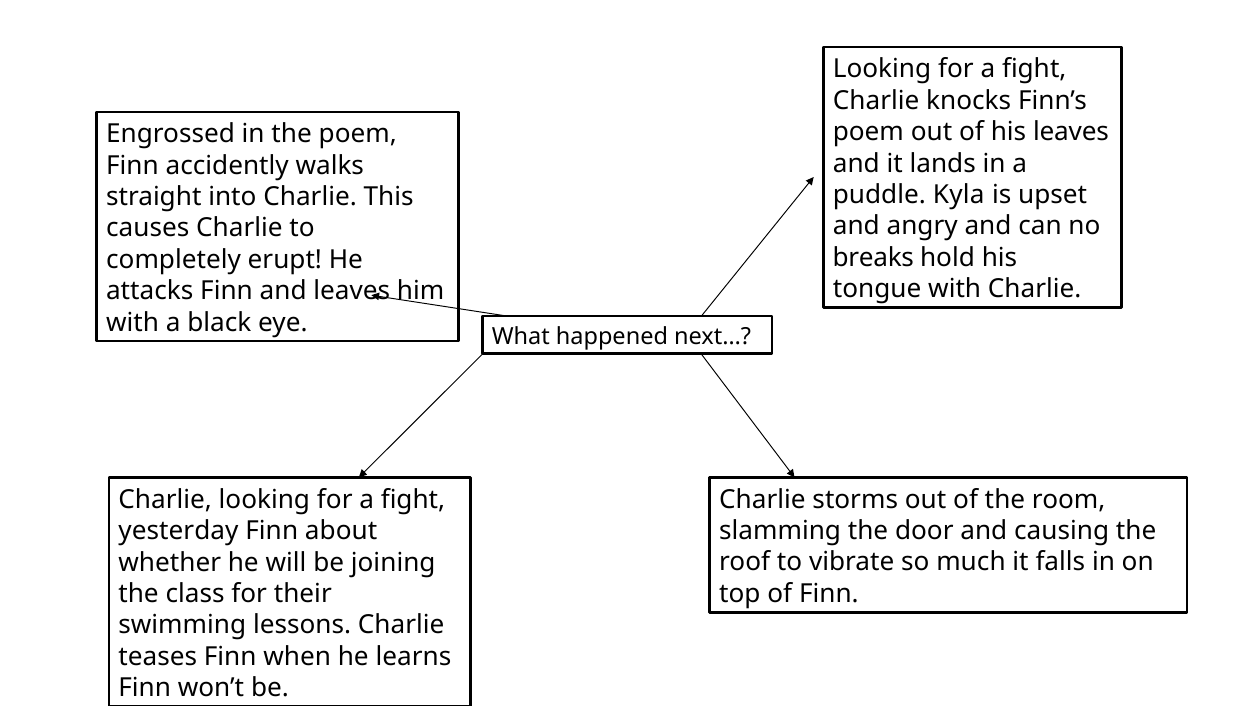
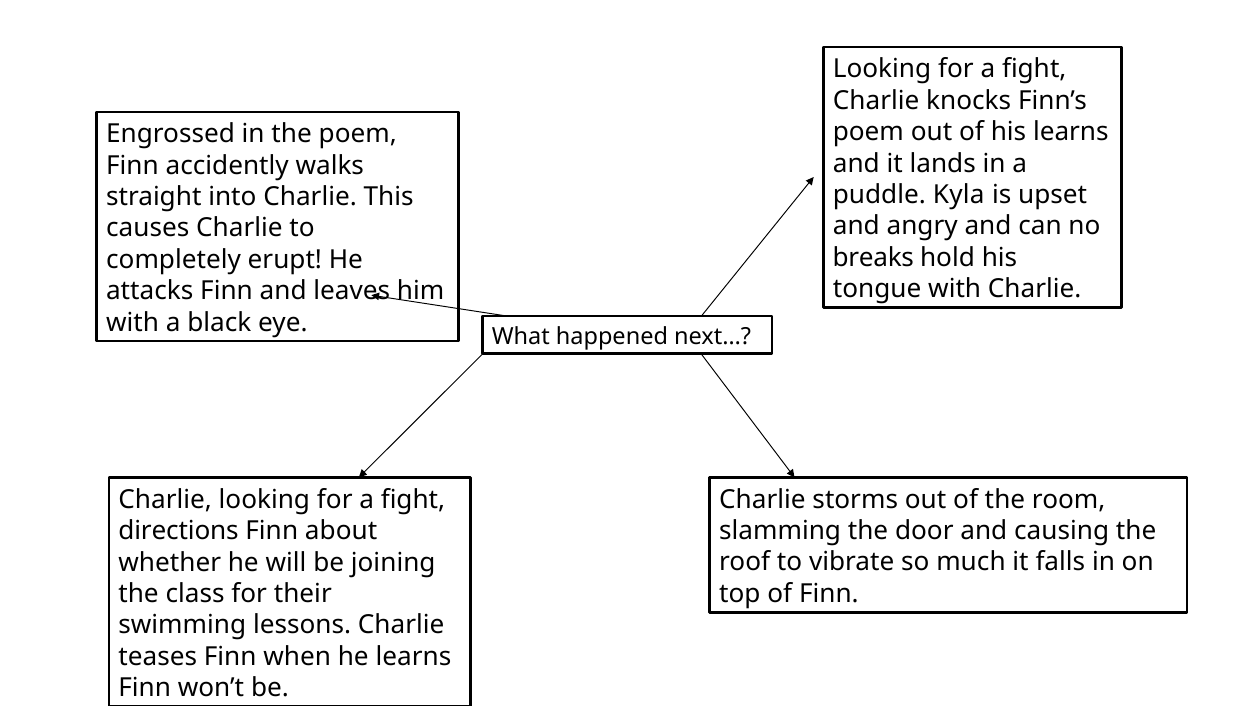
his leaves: leaves -> learns (1071, 132)
yesterday: yesterday -> directions (179, 531)
